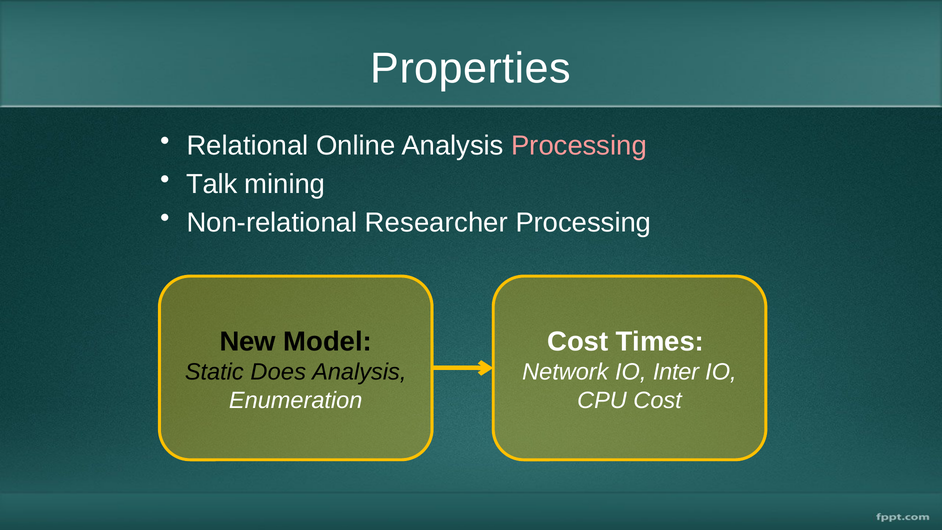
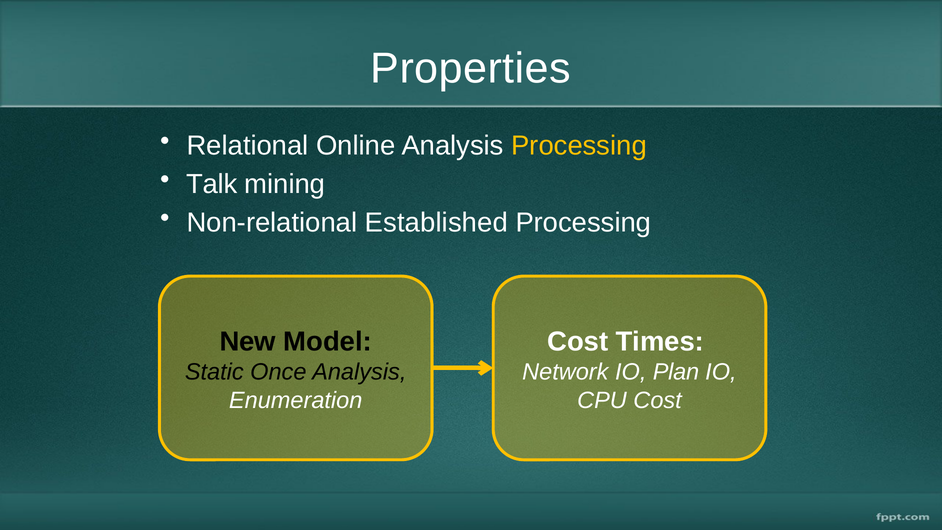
Processing colour: pink -> yellow (579, 146)
Researcher: Researcher -> Established (436, 223)
Does: Does -> Once (278, 372)
Inter: Inter -> Plan (676, 372)
